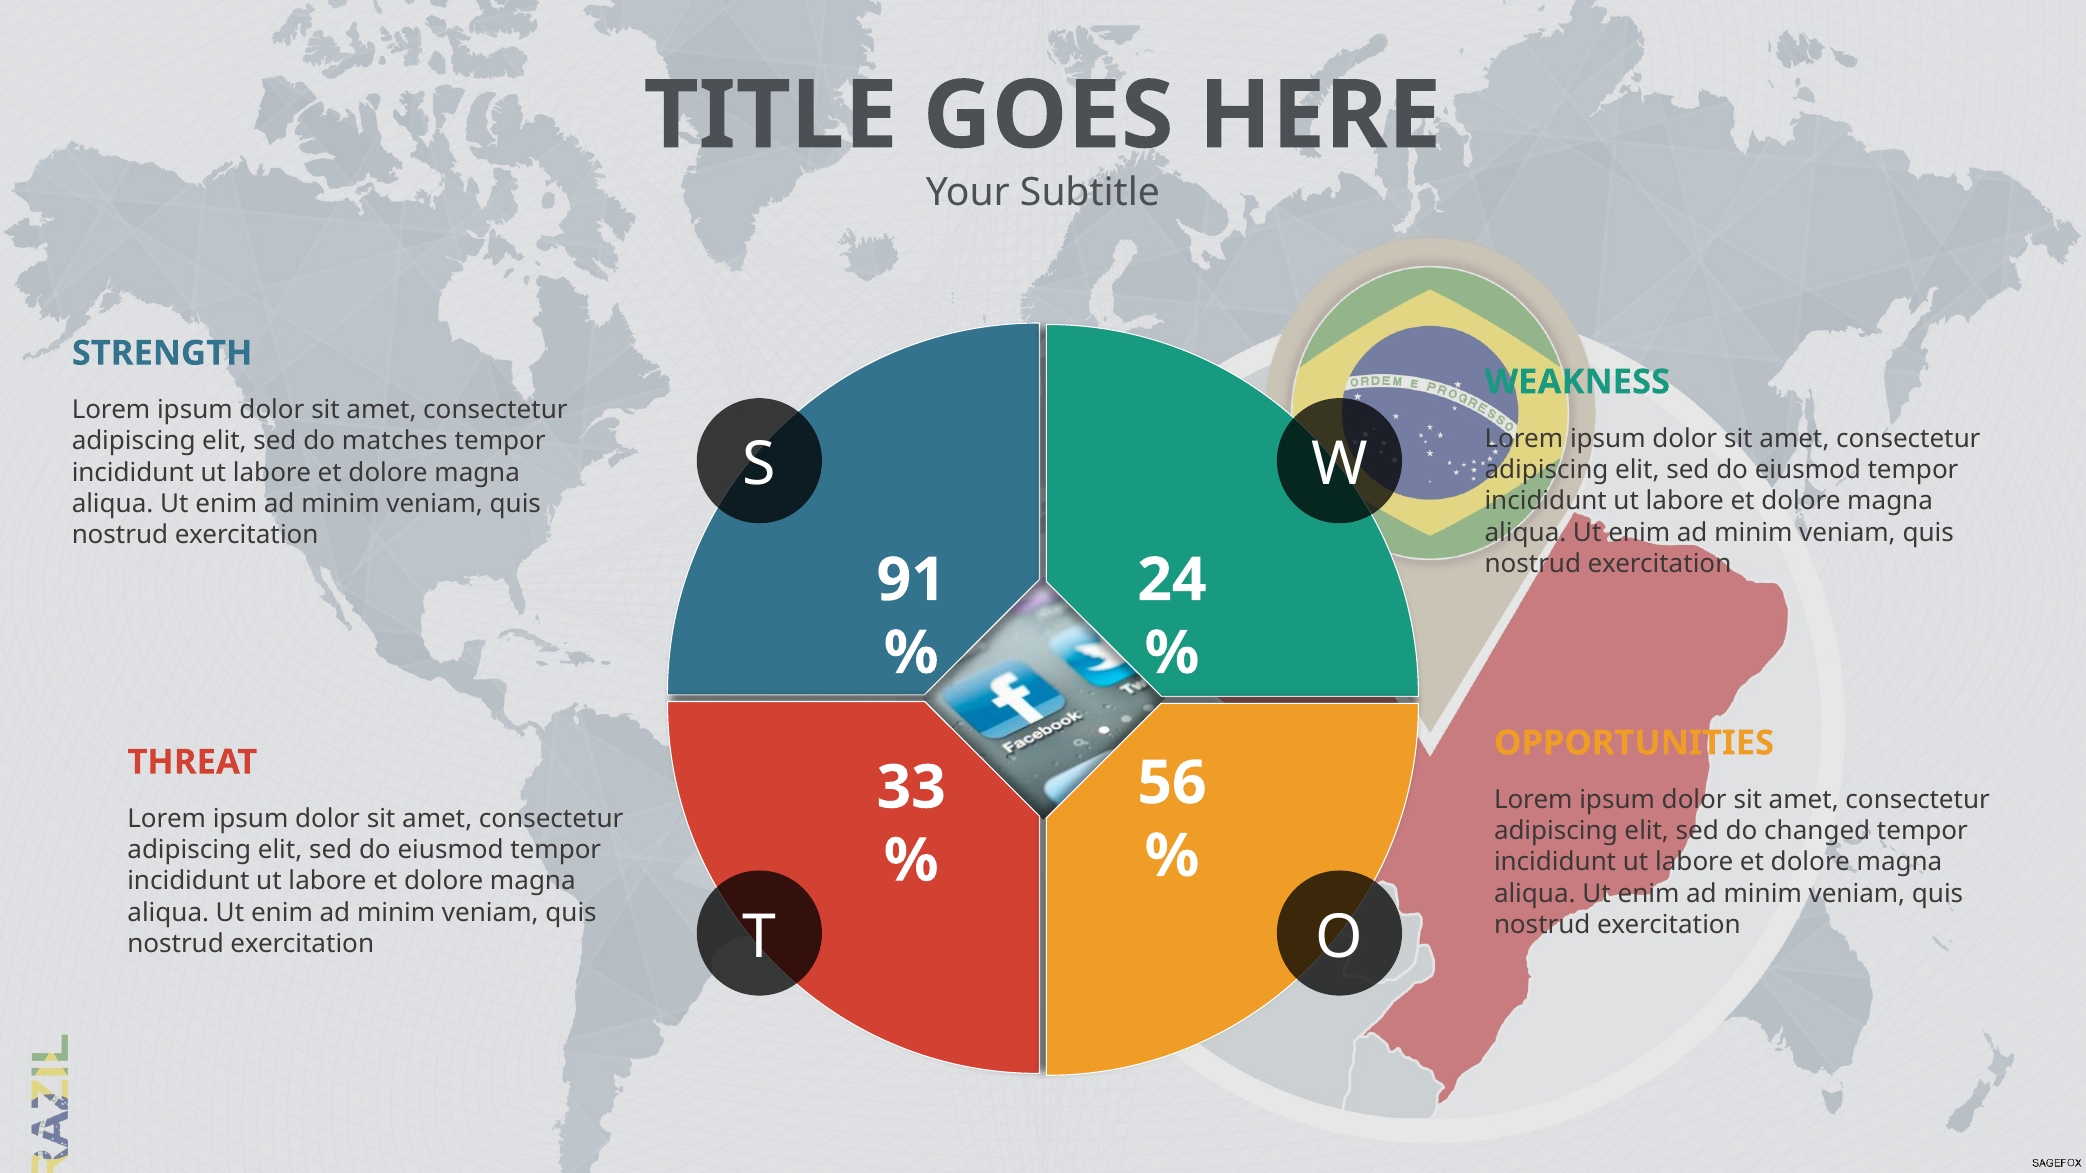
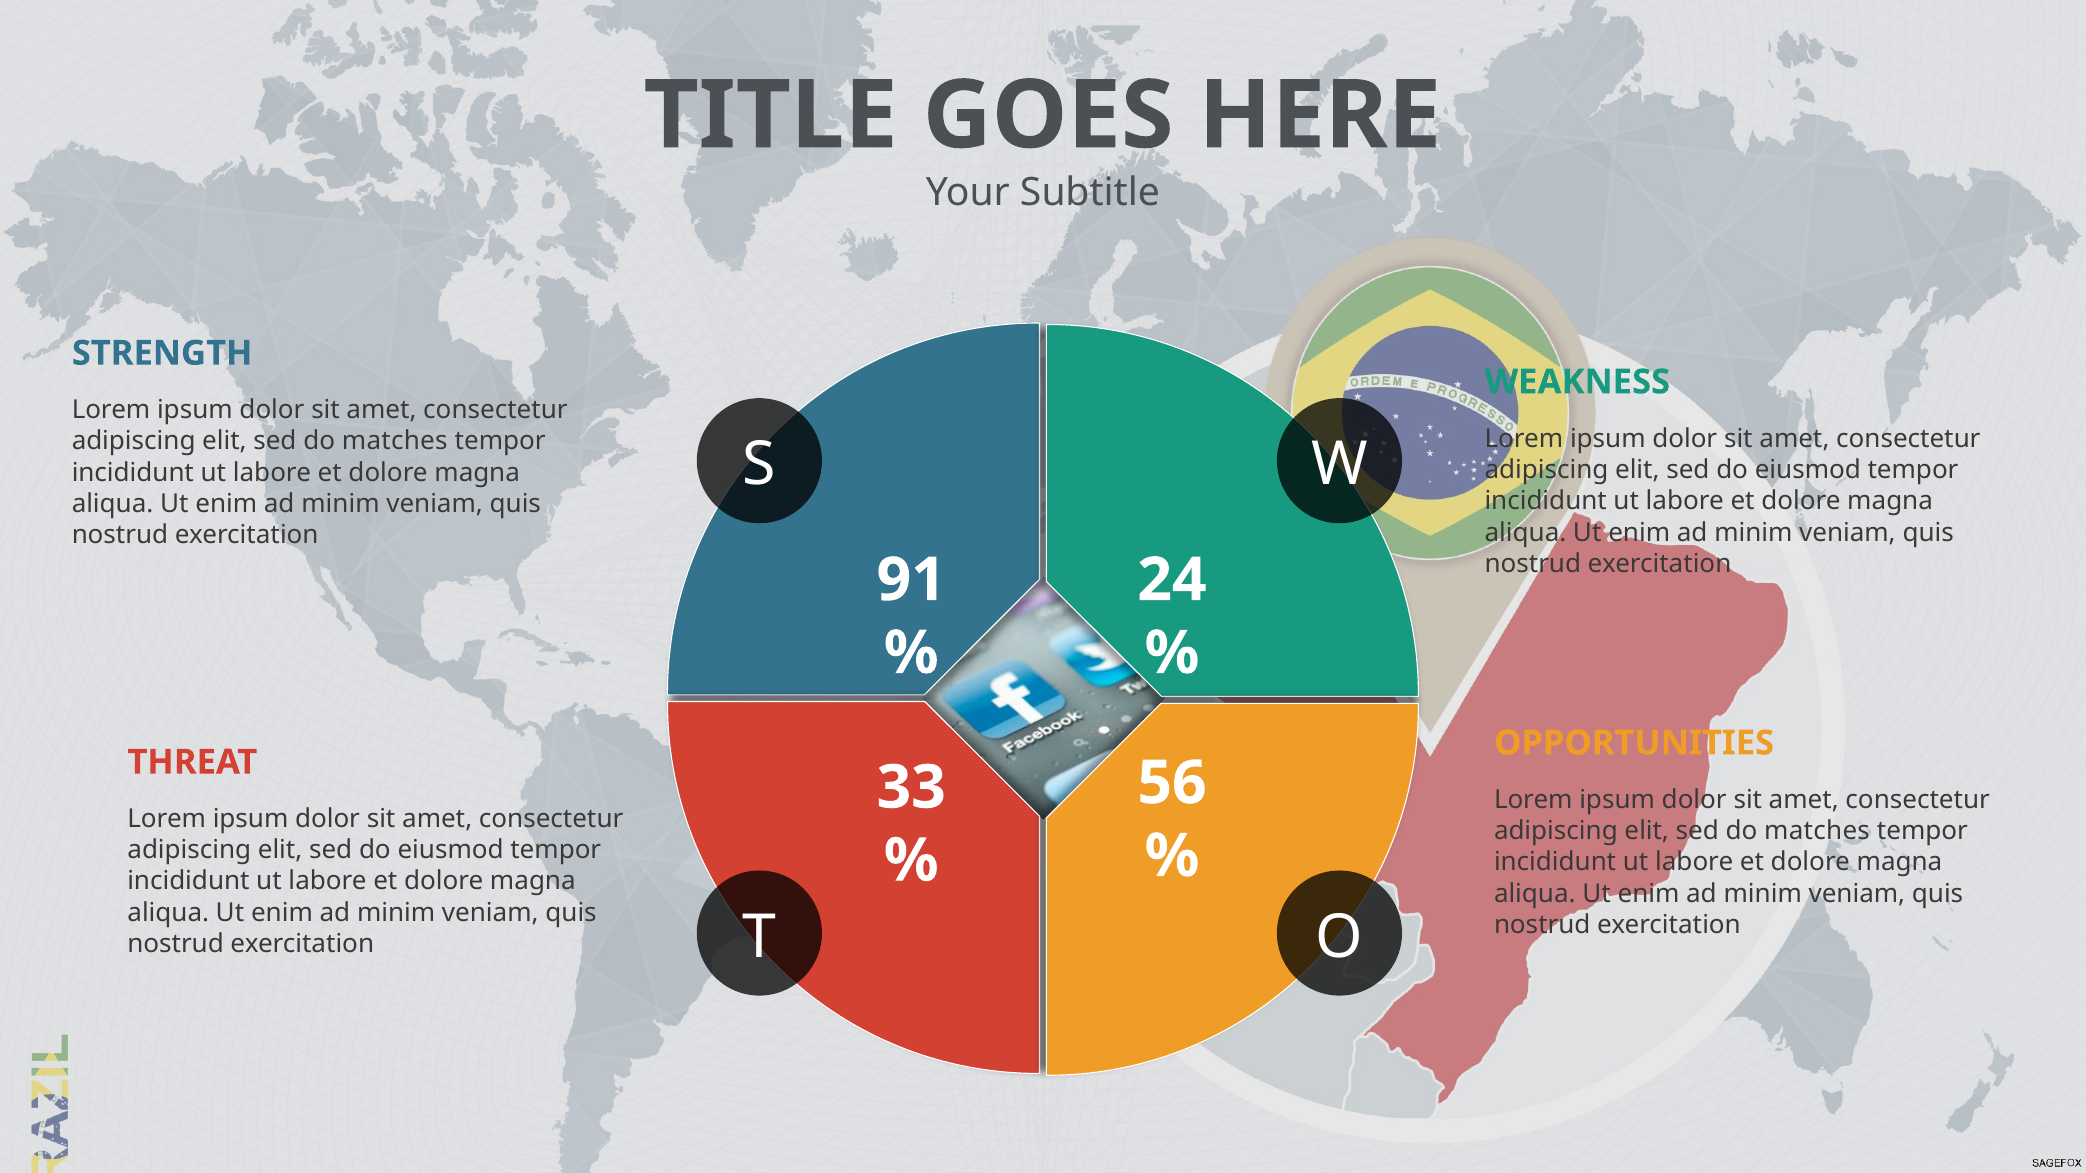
changed: changed -> matches (1817, 831)
